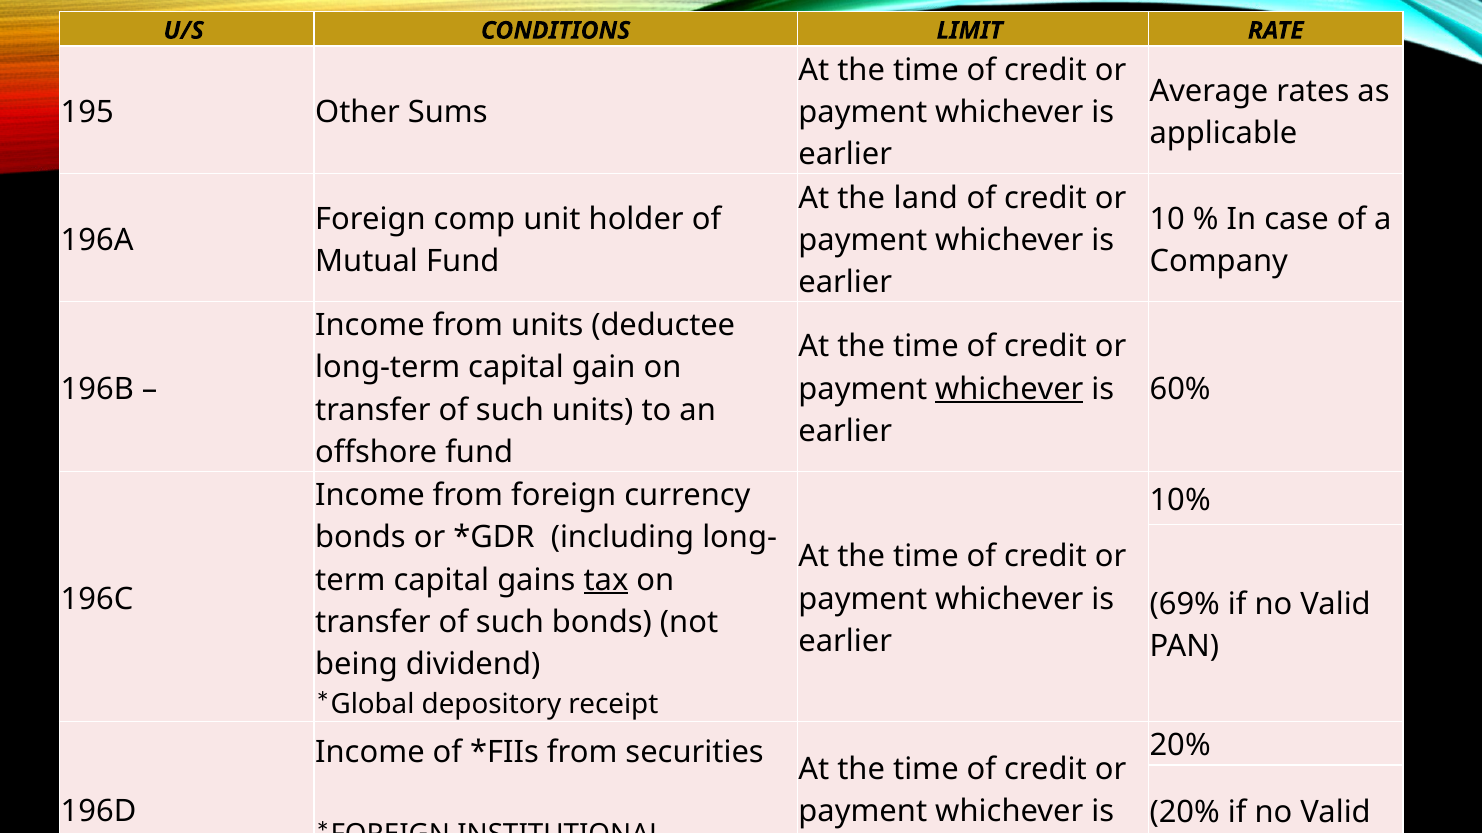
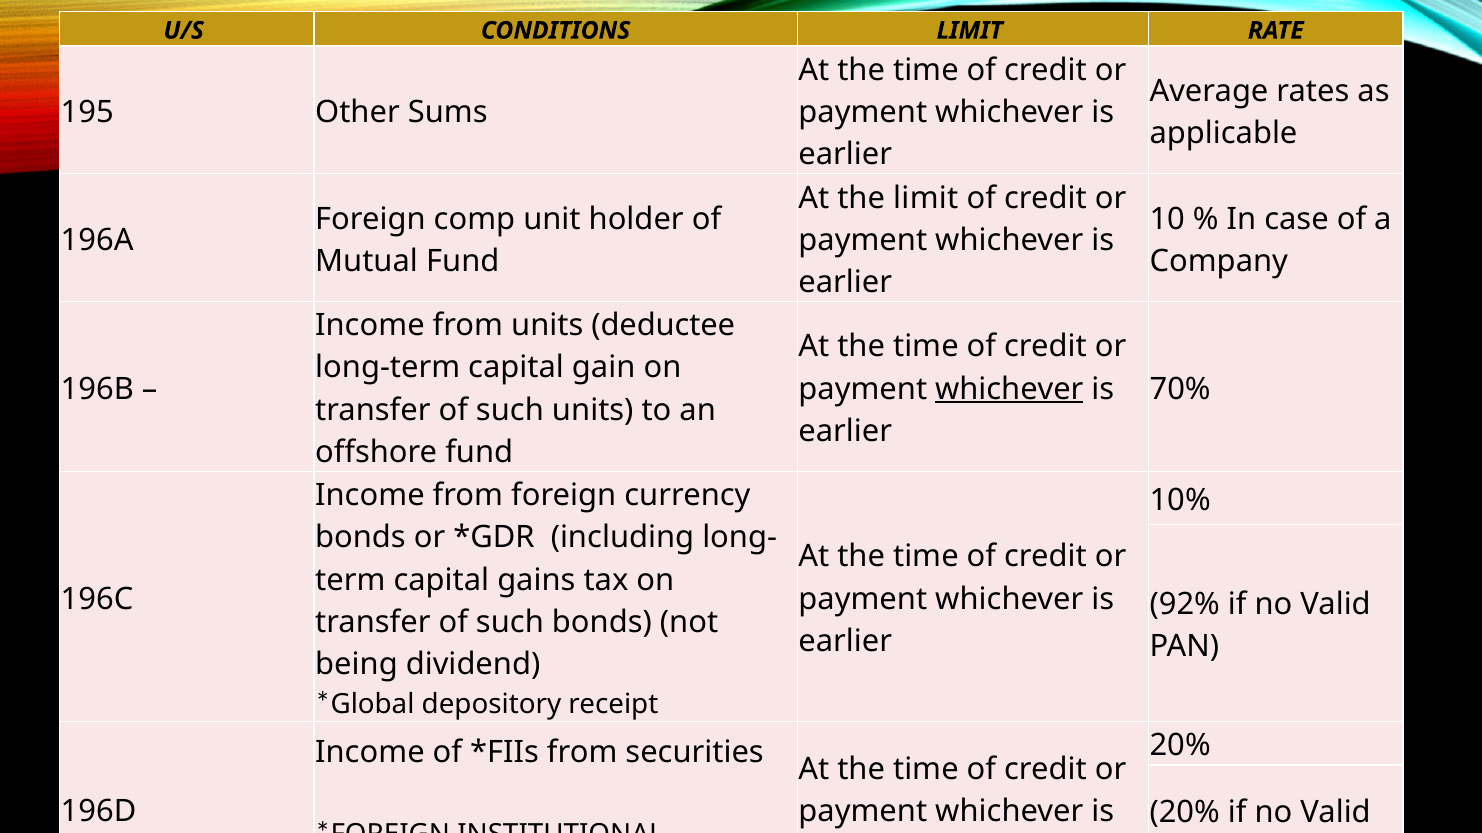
the land: land -> limit (926, 198)
60%: 60% -> 70% (1180, 389)
tax underline: present -> none (606, 580)
69%: 69% -> 92% (1185, 605)
